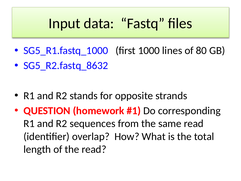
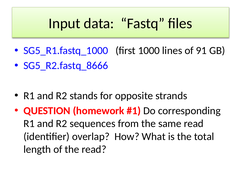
80: 80 -> 91 (201, 51)
SG5_R2.fastq_8632: SG5_R2.fastq_8632 -> SG5_R2.fastq_8666 (66, 66)
